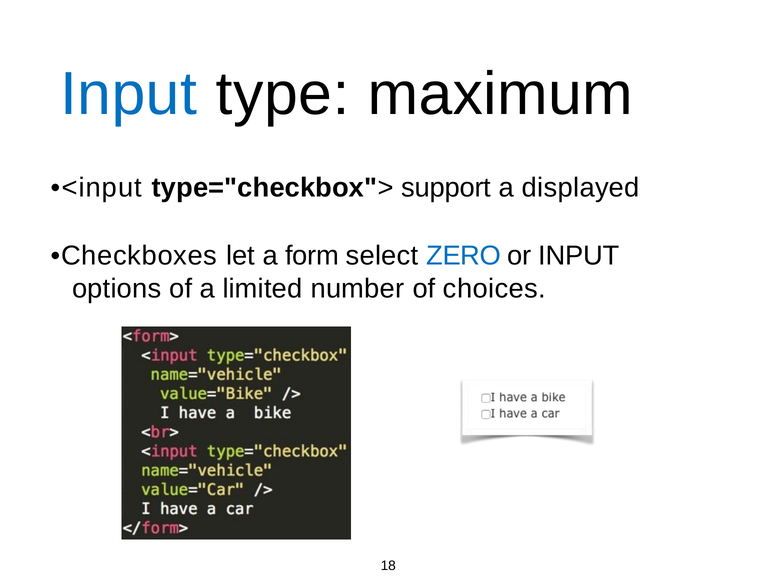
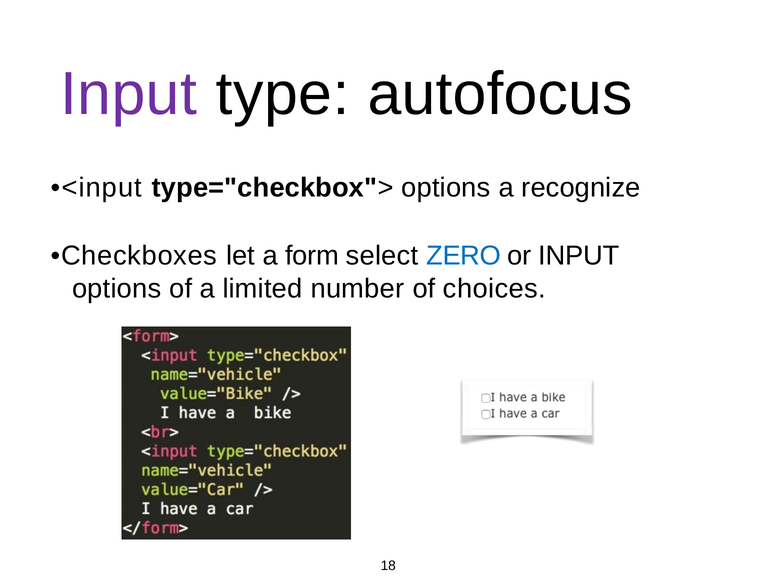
Input colour: blue -> purple (129, 94)
maximum: maximum -> autofocus (500, 94)
type="checkbox"> support: support -> options (446, 188)
displayed: displayed -> recognize (581, 188)
